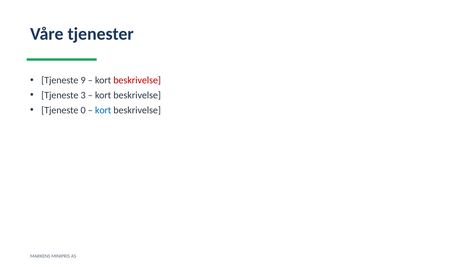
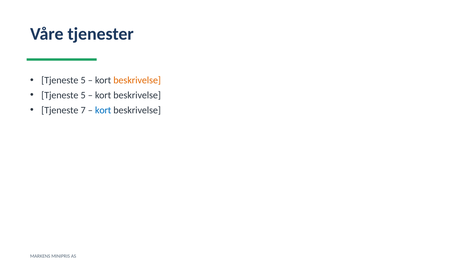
9: 9 -> 5 (83, 80)
beskrivelse colour: red -> orange (137, 80)
3: 3 -> 5 (83, 95)
0: 0 -> 7 (83, 110)
